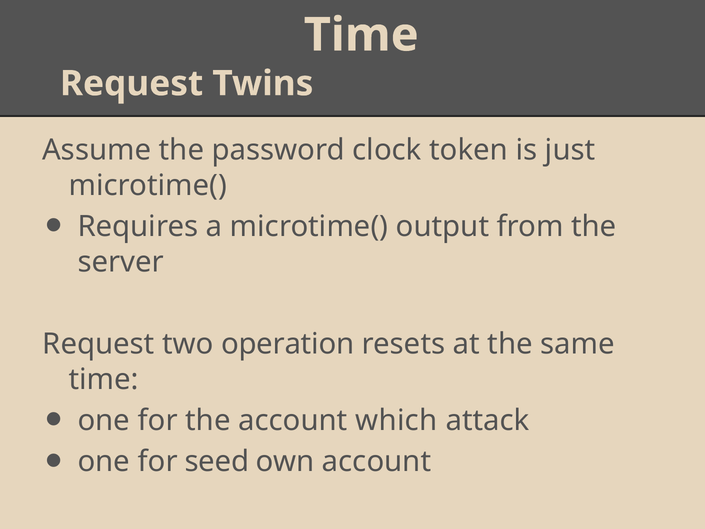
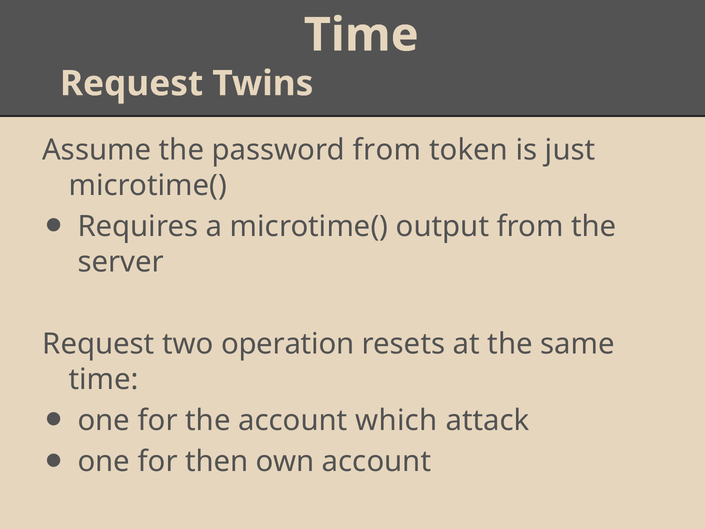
password clock: clock -> from (387, 150)
seed: seed -> then (217, 462)
